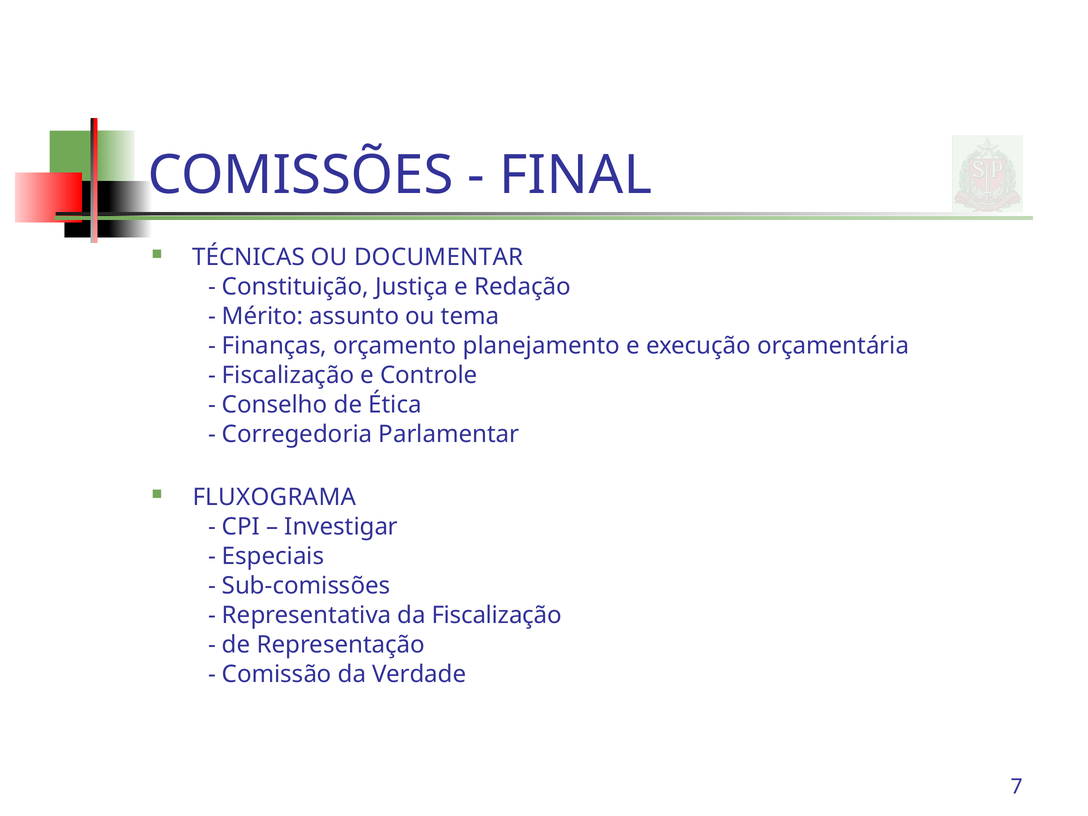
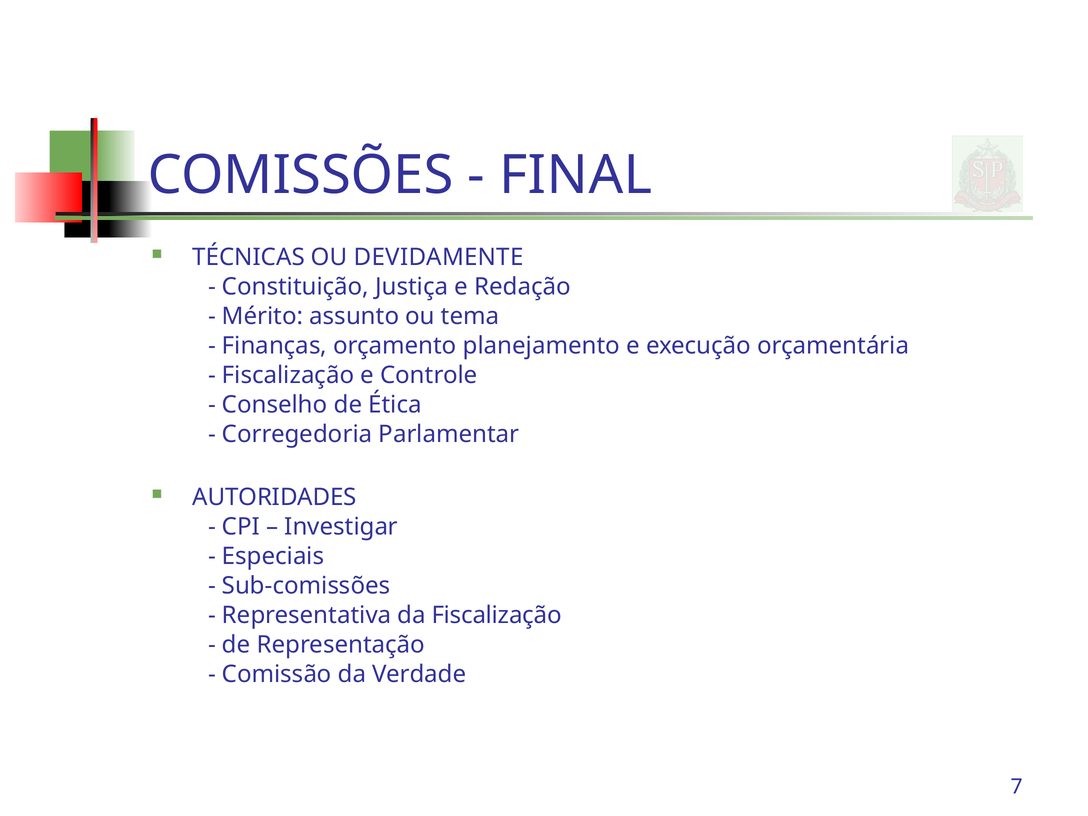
DOCUMENTAR: DOCUMENTAR -> DEVIDAMENTE (439, 257)
FLUXOGRAMA: FLUXOGRAMA -> AUTORIDADES (275, 497)
